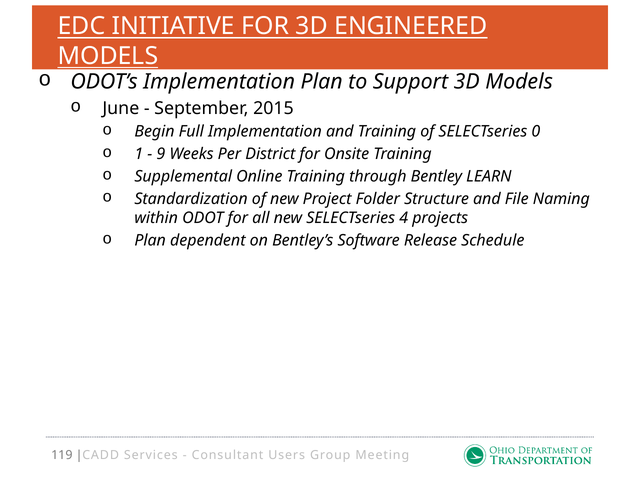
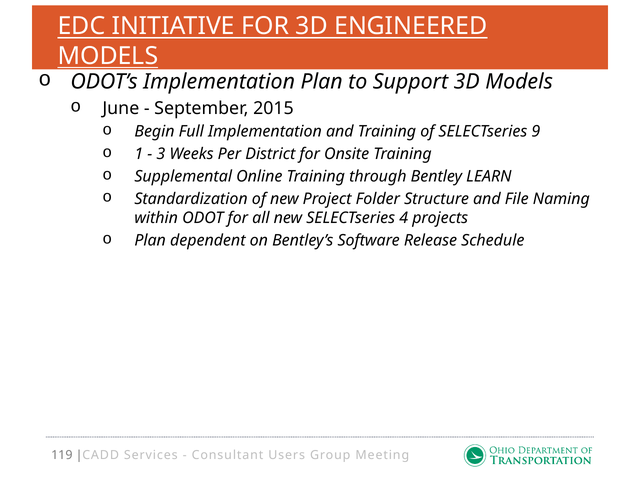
0: 0 -> 9 (536, 132)
9: 9 -> 3 (161, 154)
